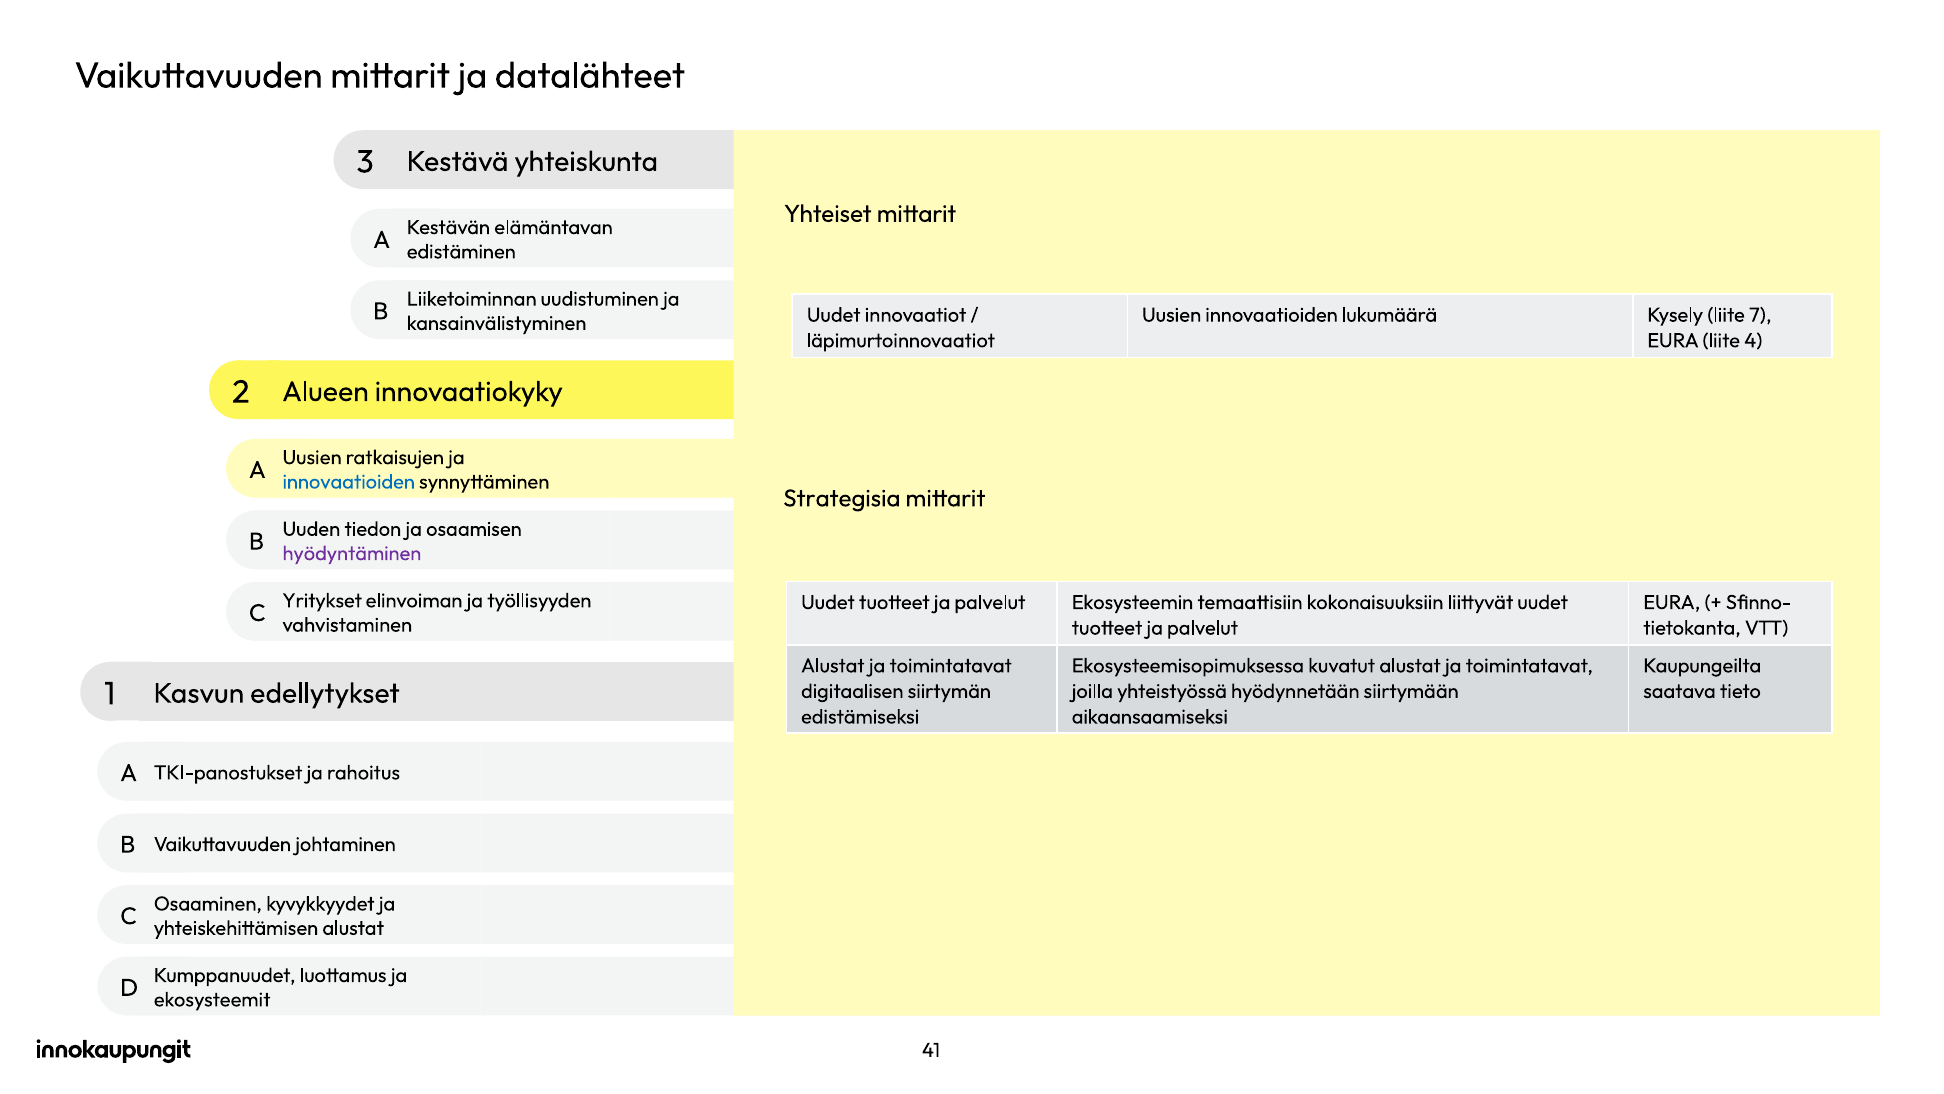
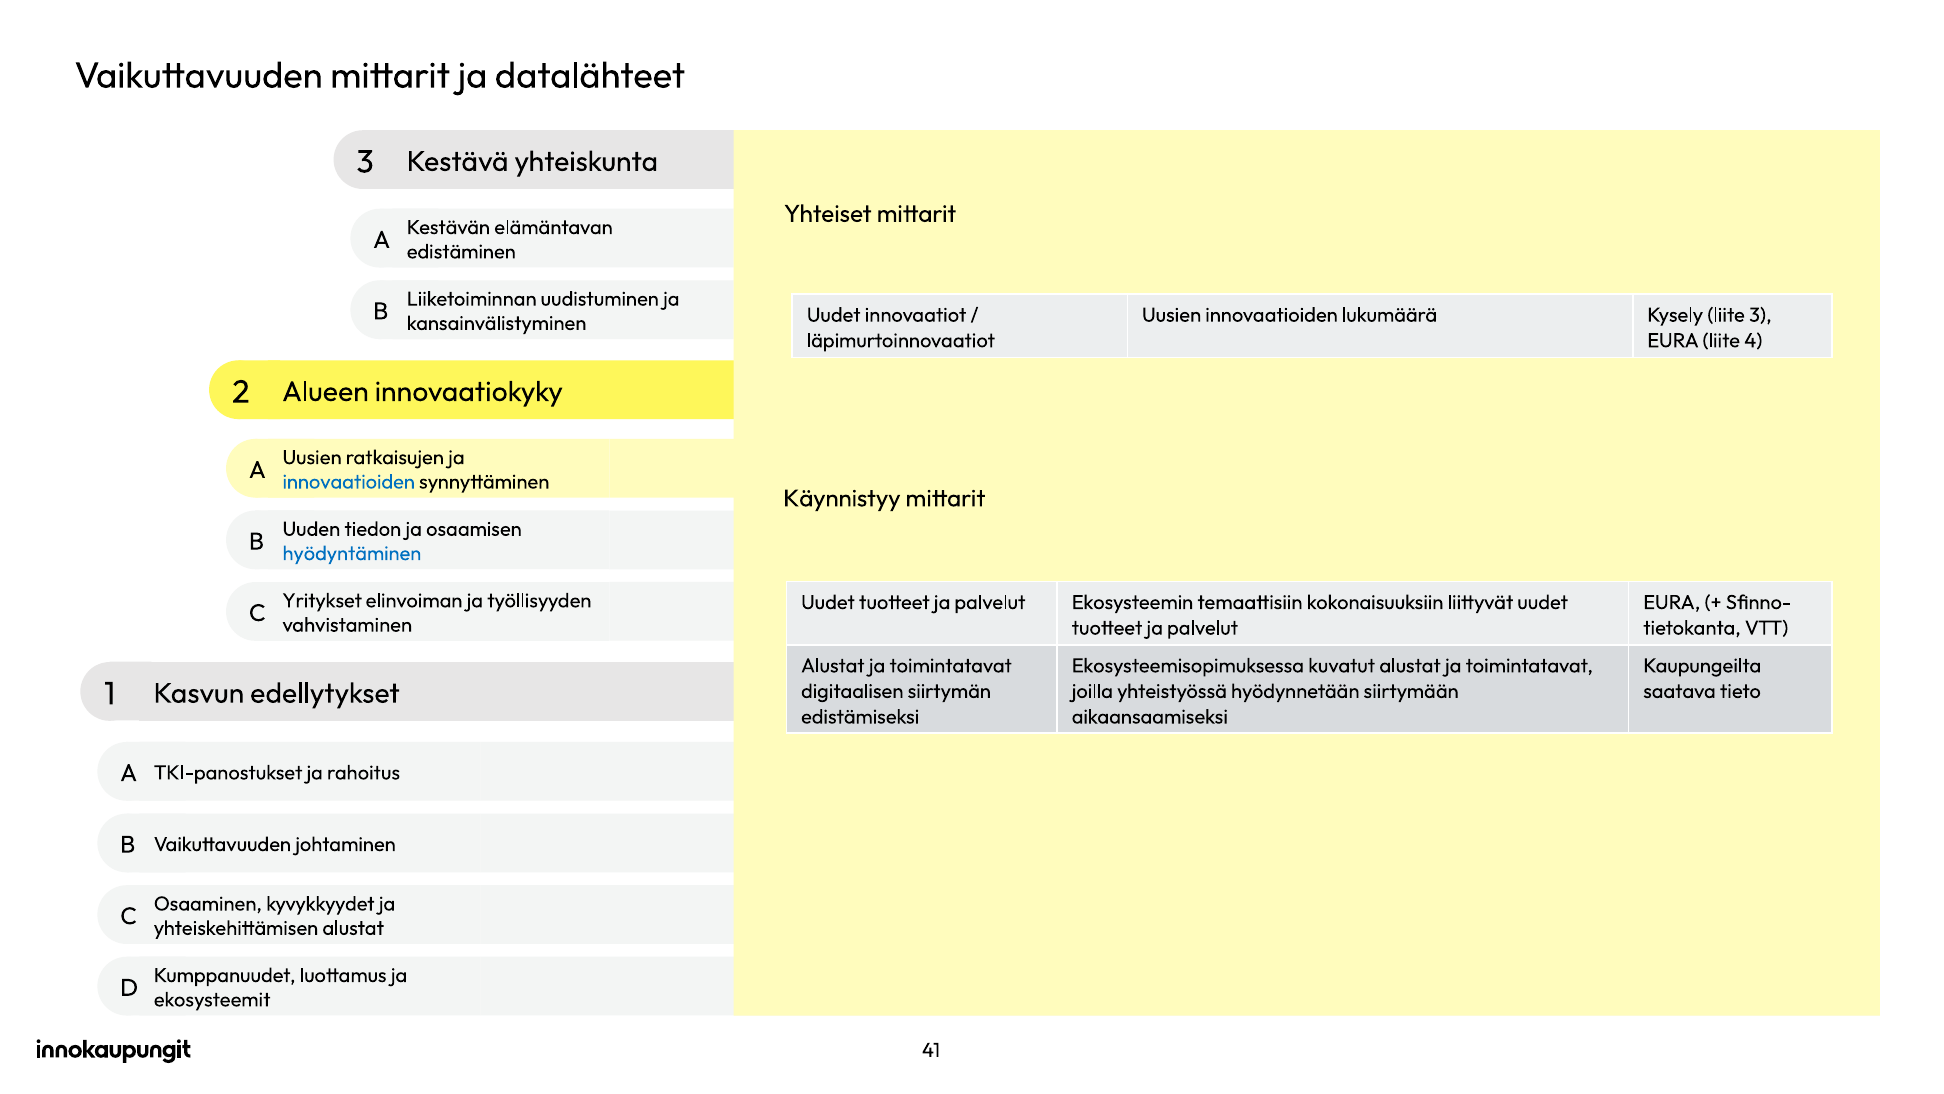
liite 7: 7 -> 3 (1760, 315)
Strategisia: Strategisia -> Käynnistyy (842, 498)
hyödyntäminen colour: purple -> blue (352, 553)
